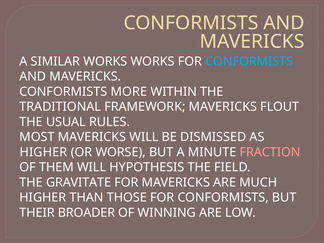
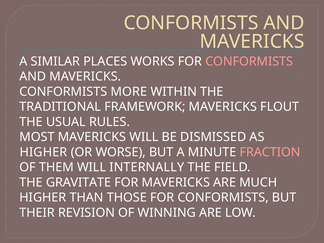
SIMILAR WORKS: WORKS -> PLACES (105, 61)
CONFORMISTS colour: light blue -> pink (249, 61)
HYPOTHESIS: HYPOTHESIS -> INTERNALLY (147, 167)
BROADER: BROADER -> REVISION (86, 213)
